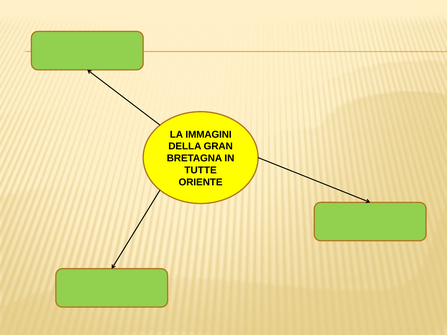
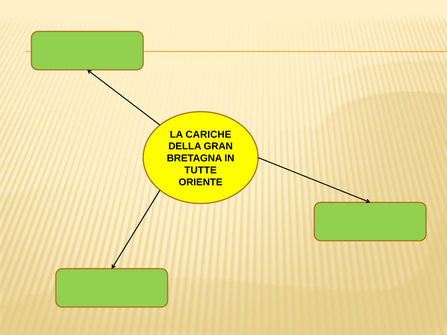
IMMAGINI: IMMAGINI -> CARICHE (208, 135)
